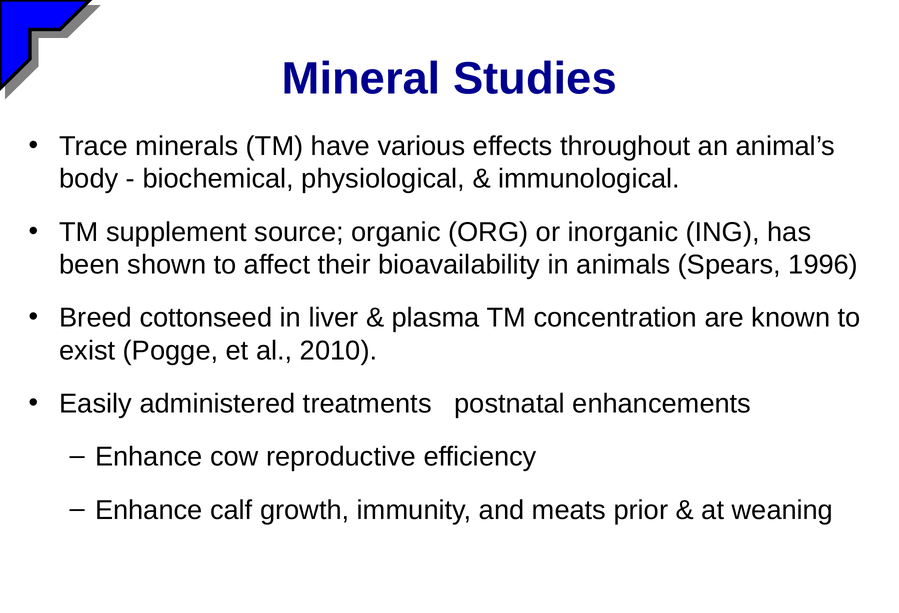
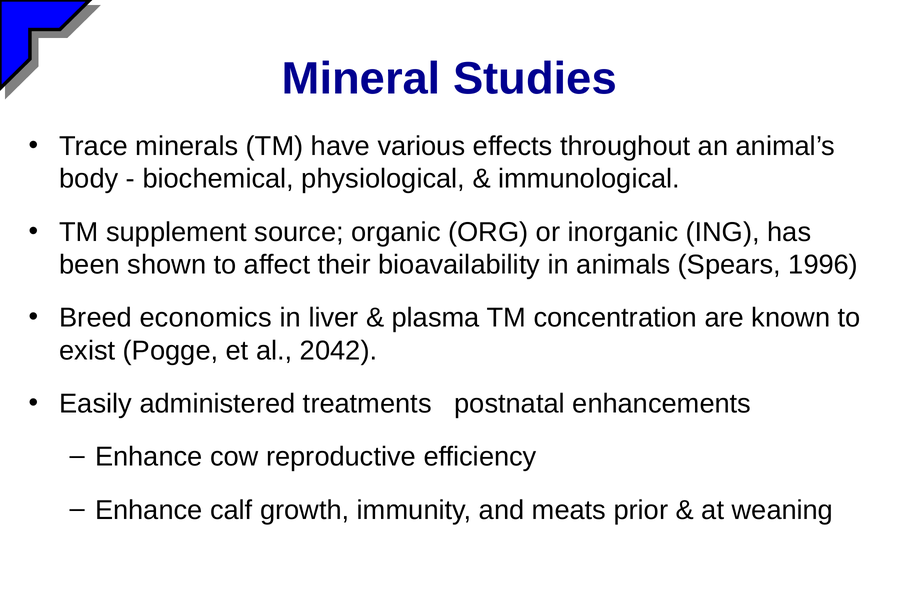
cottonseed: cottonseed -> economics (206, 318)
2010: 2010 -> 2042 (339, 351)
